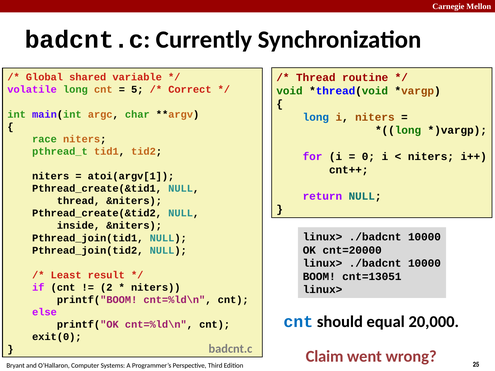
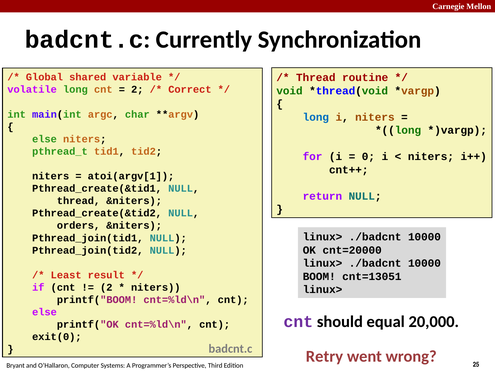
5: 5 -> 2 (137, 90)
race: race -> else (44, 139)
inside: inside -> orders (79, 226)
cnt colour: blue -> purple (298, 322)
Claim: Claim -> Retry (324, 356)
